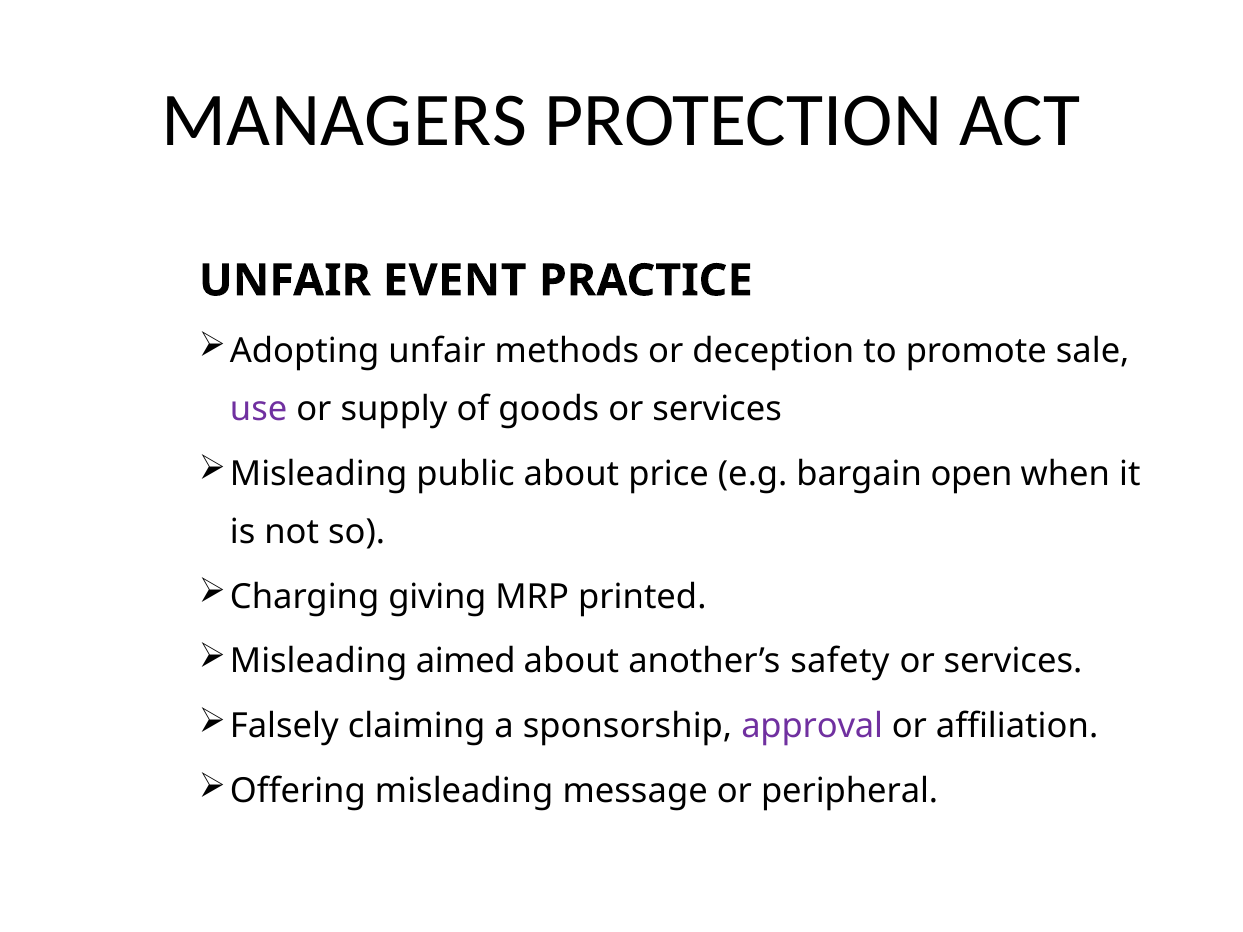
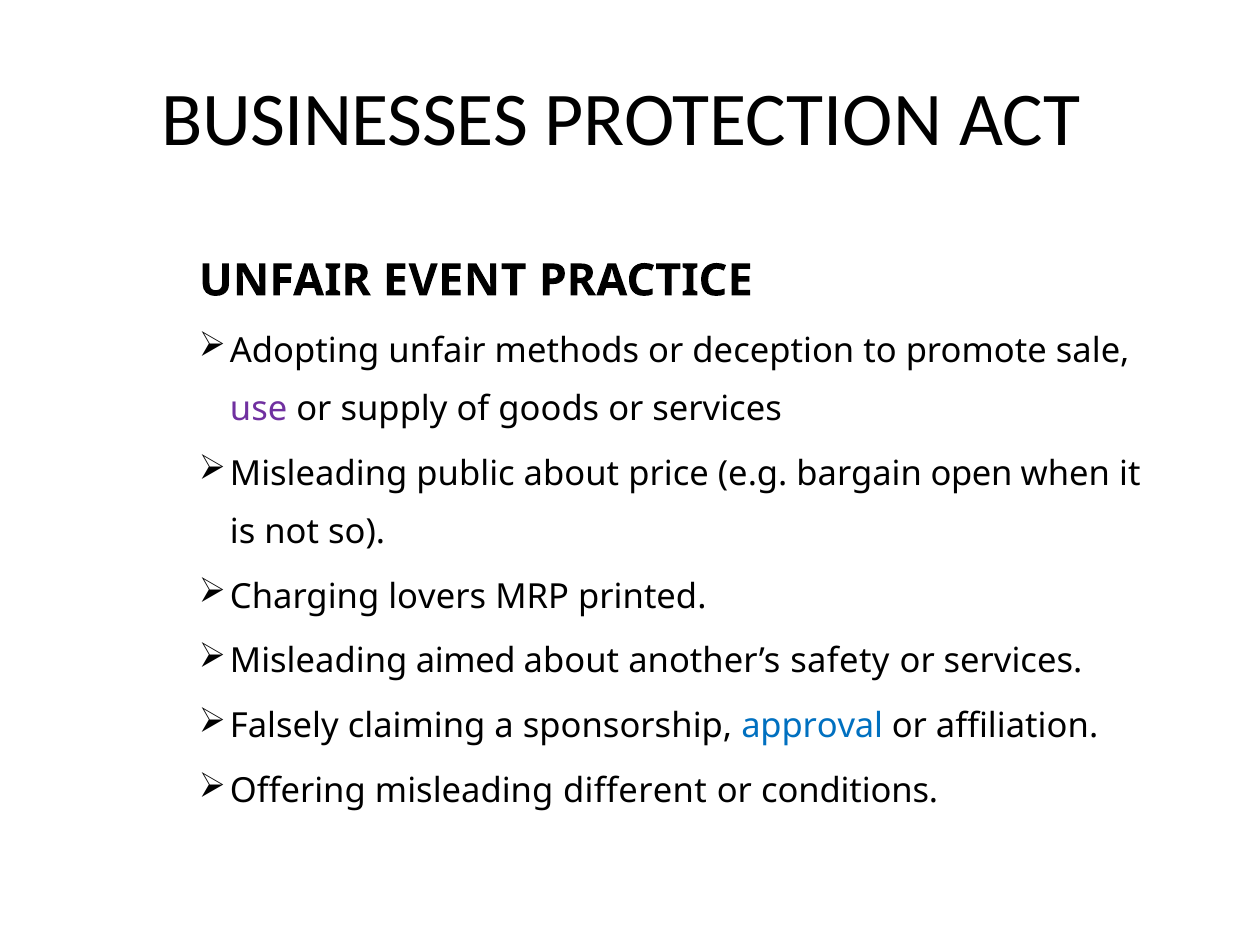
MANAGERS: MANAGERS -> BUSINESSES (345, 120)
giving: giving -> lovers (437, 597)
approval colour: purple -> blue (812, 727)
message: message -> different (635, 792)
peripheral: peripheral -> conditions (850, 792)
